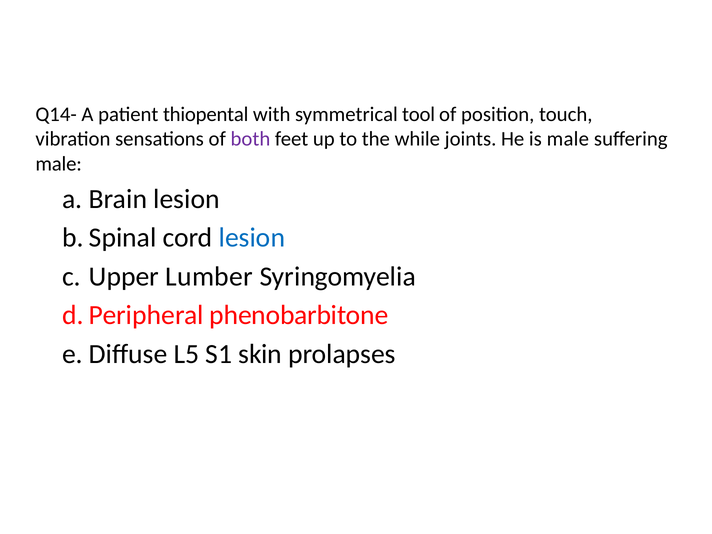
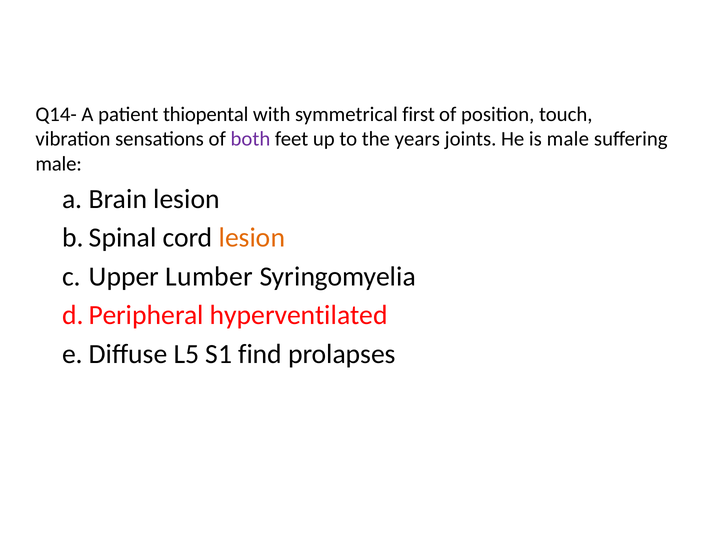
tool: tool -> first (419, 114)
while: while -> years (417, 139)
lesion colour: blue -> orange (252, 238)
phenobarbitone: phenobarbitone -> hyperventilated (299, 315)
skin: skin -> find (260, 354)
